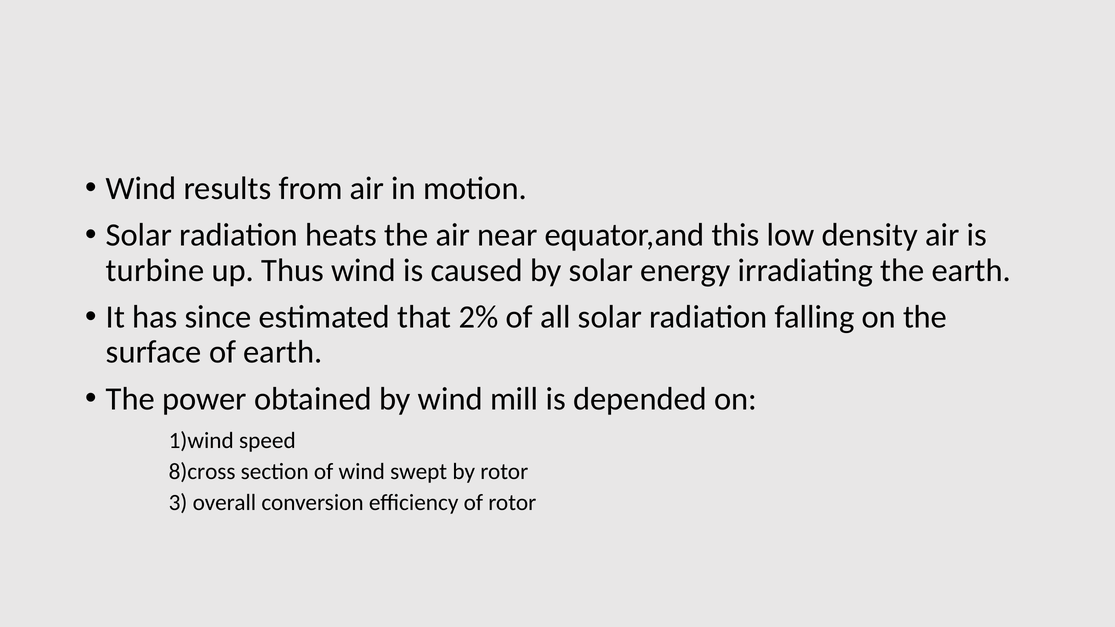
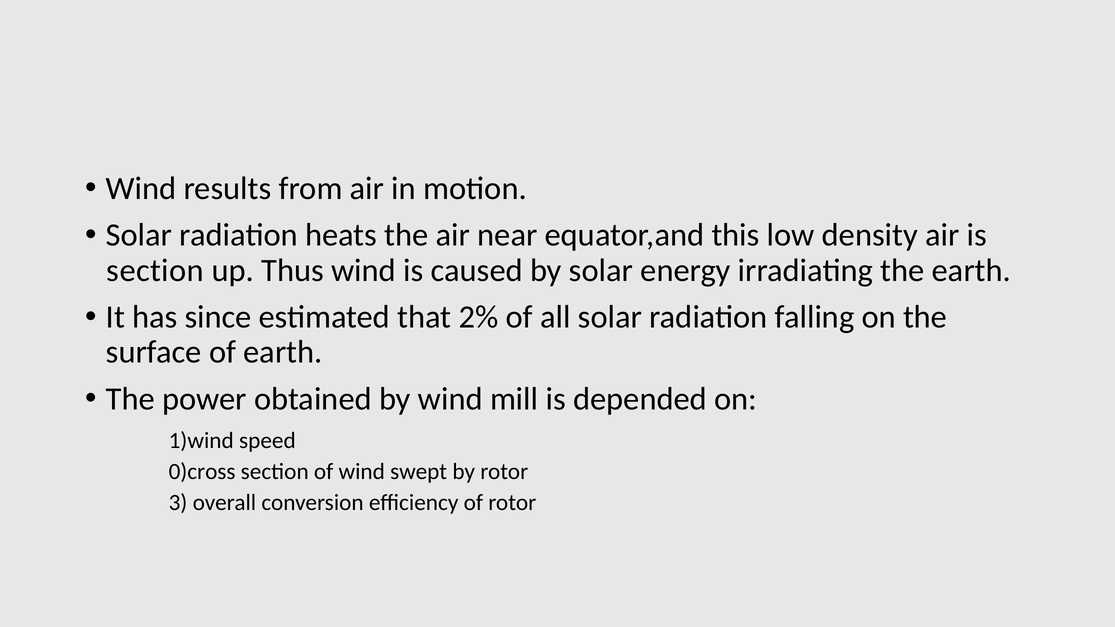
turbine: turbine -> section (155, 270)
8)cross: 8)cross -> 0)cross (202, 472)
